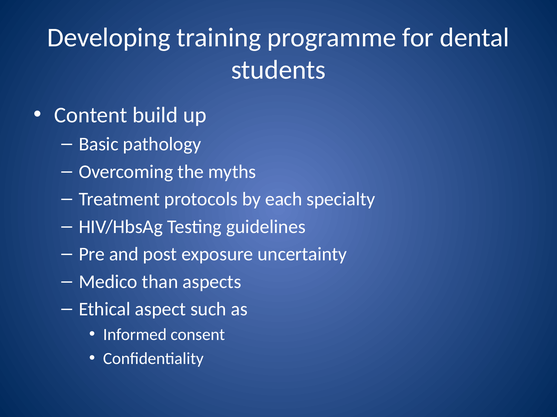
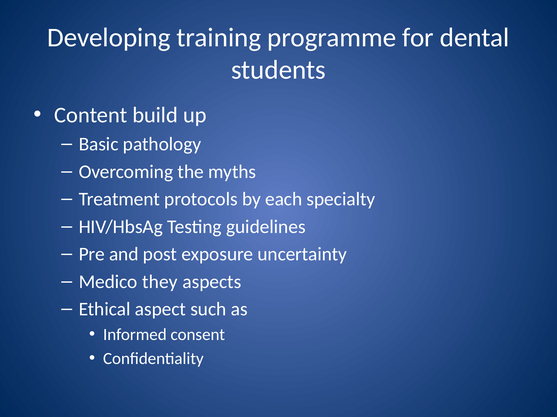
than: than -> they (160, 282)
